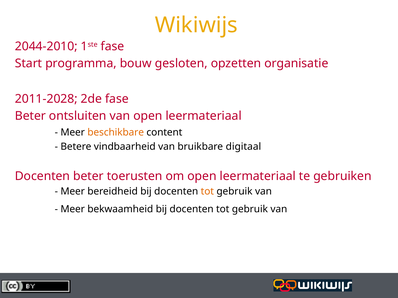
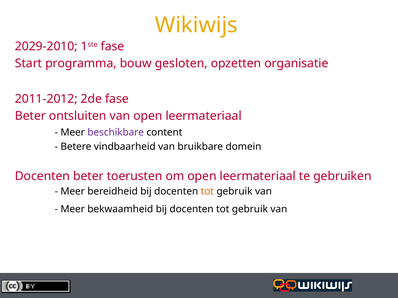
2044-2010: 2044-2010 -> 2029-2010 (46, 47)
2011-2028: 2011-2028 -> 2011-2012 (46, 99)
beschikbare colour: orange -> purple (116, 133)
digitaal: digitaal -> domein (243, 147)
